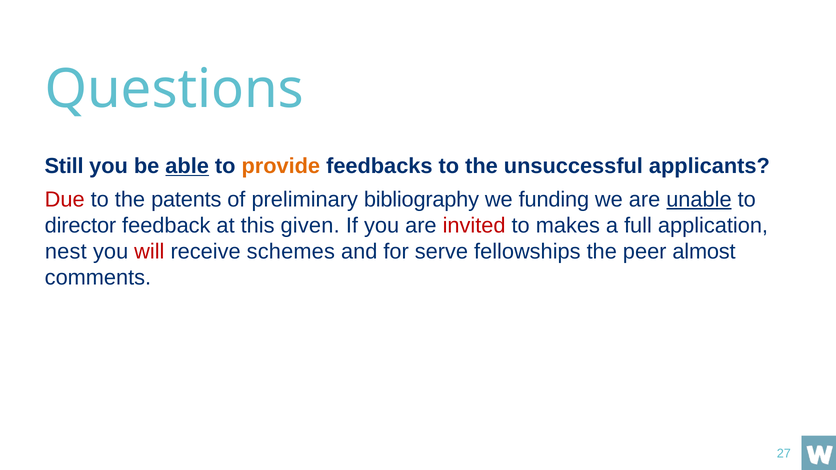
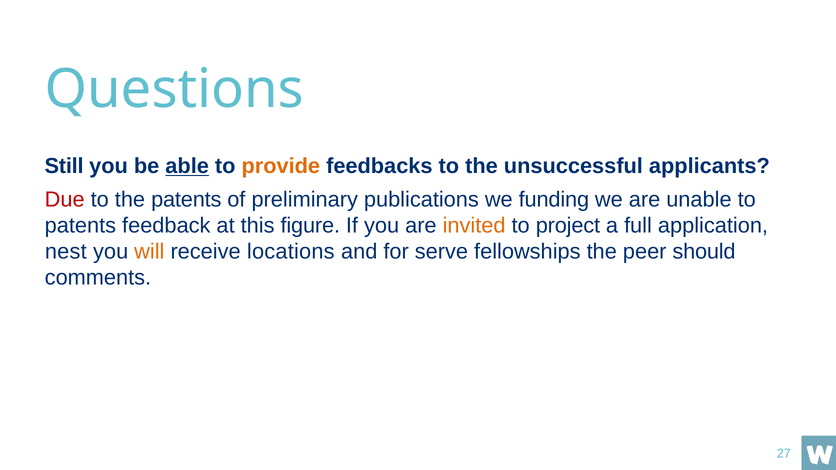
bibliography: bibliography -> publications (421, 200)
unable underline: present -> none (699, 200)
director: director -> patents (80, 226)
given: given -> figure (310, 226)
invited colour: red -> orange (474, 226)
makes: makes -> project (568, 226)
will colour: red -> orange (149, 252)
schemes: schemes -> locations (291, 252)
almost: almost -> should (704, 252)
